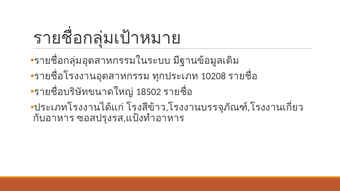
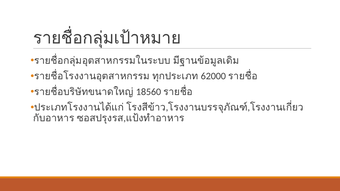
10208: 10208 -> 62000 (213, 76)
18502: 18502 -> 18560 (149, 92)
